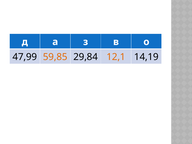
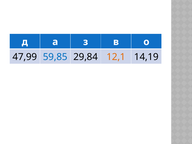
59,85 colour: orange -> blue (55, 57)
